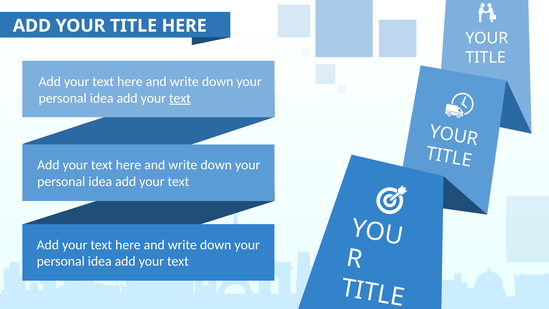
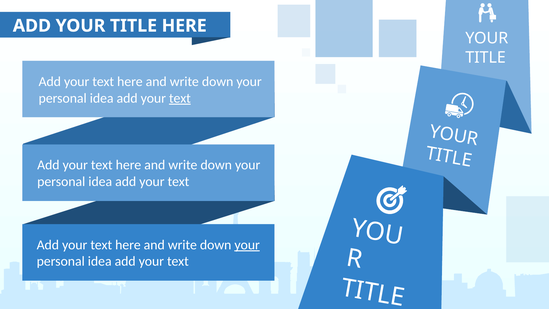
your underline: none -> present (247, 245)
